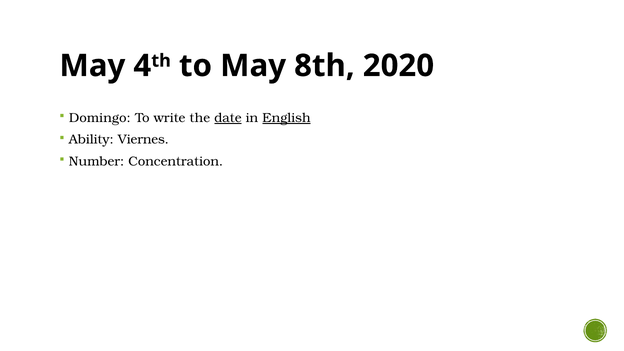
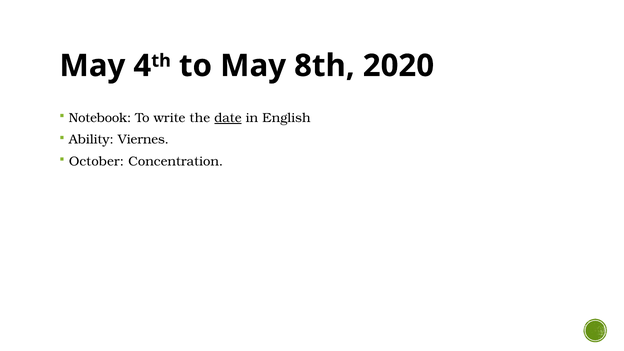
Domingo: Domingo -> Notebook (100, 118)
English underline: present -> none (286, 118)
Number: Number -> October (96, 162)
